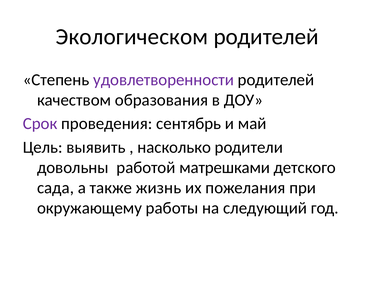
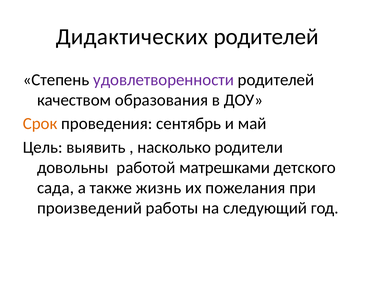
Экологическом: Экологическом -> Дидактических (132, 37)
Срок colour: purple -> orange (40, 124)
окружающему: окружающему -> произведений (89, 208)
